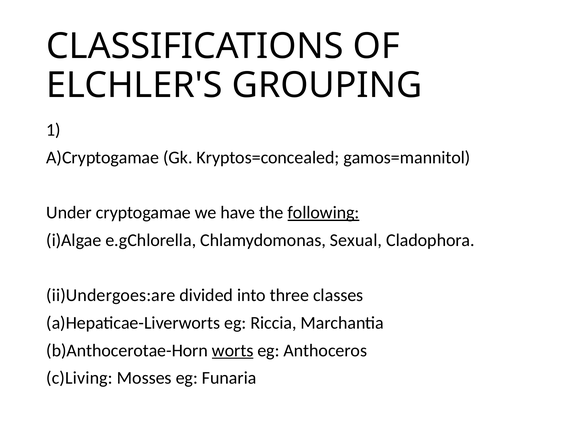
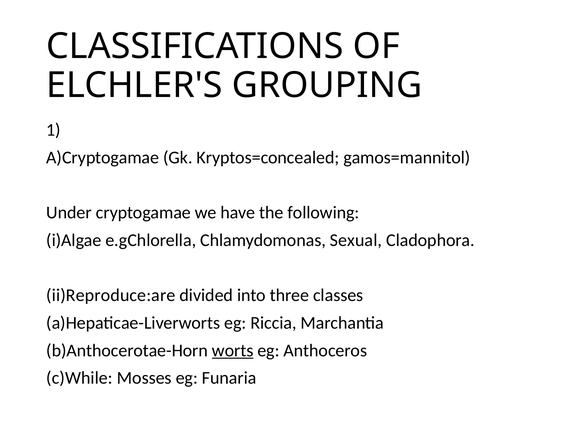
following underline: present -> none (323, 213)
ii)Undergoes:are: ii)Undergoes:are -> ii)Reproduce:are (111, 295)
c)Living: c)Living -> c)While (80, 378)
